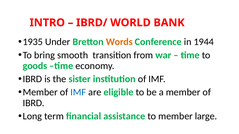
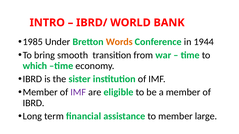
1935: 1935 -> 1985 (33, 42)
goods: goods -> which (35, 66)
IMF colour: blue -> purple (78, 92)
